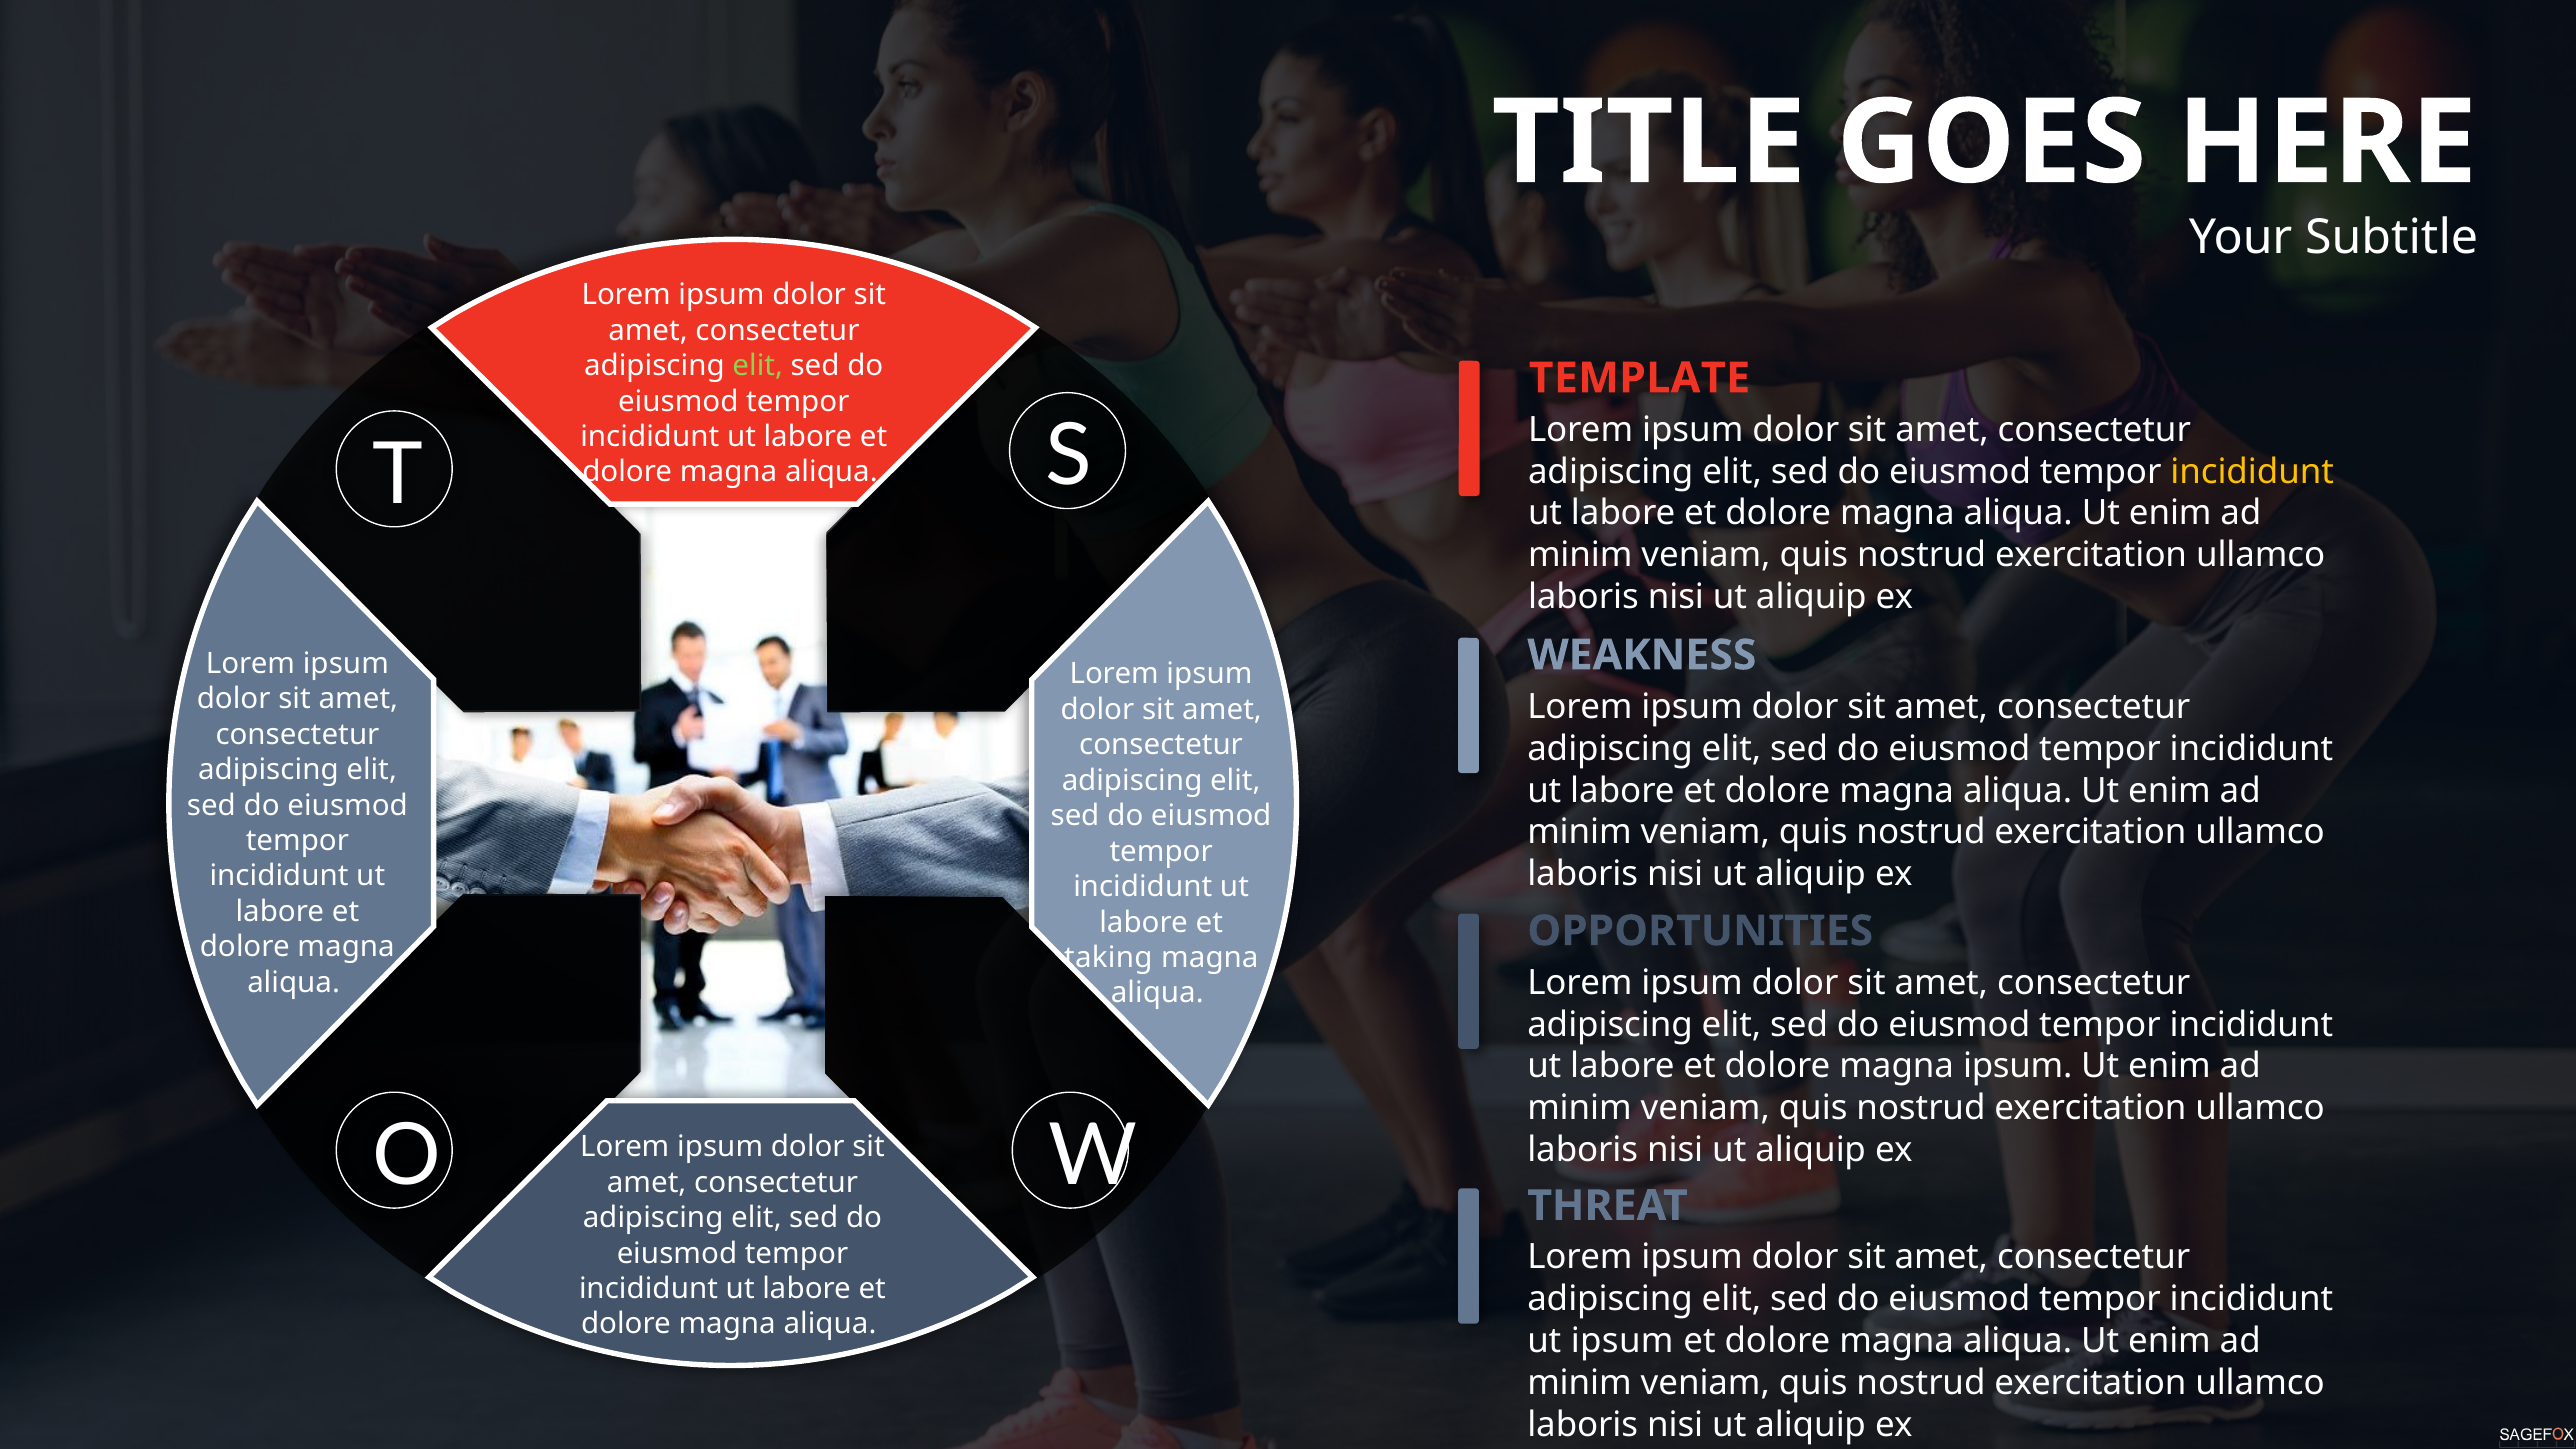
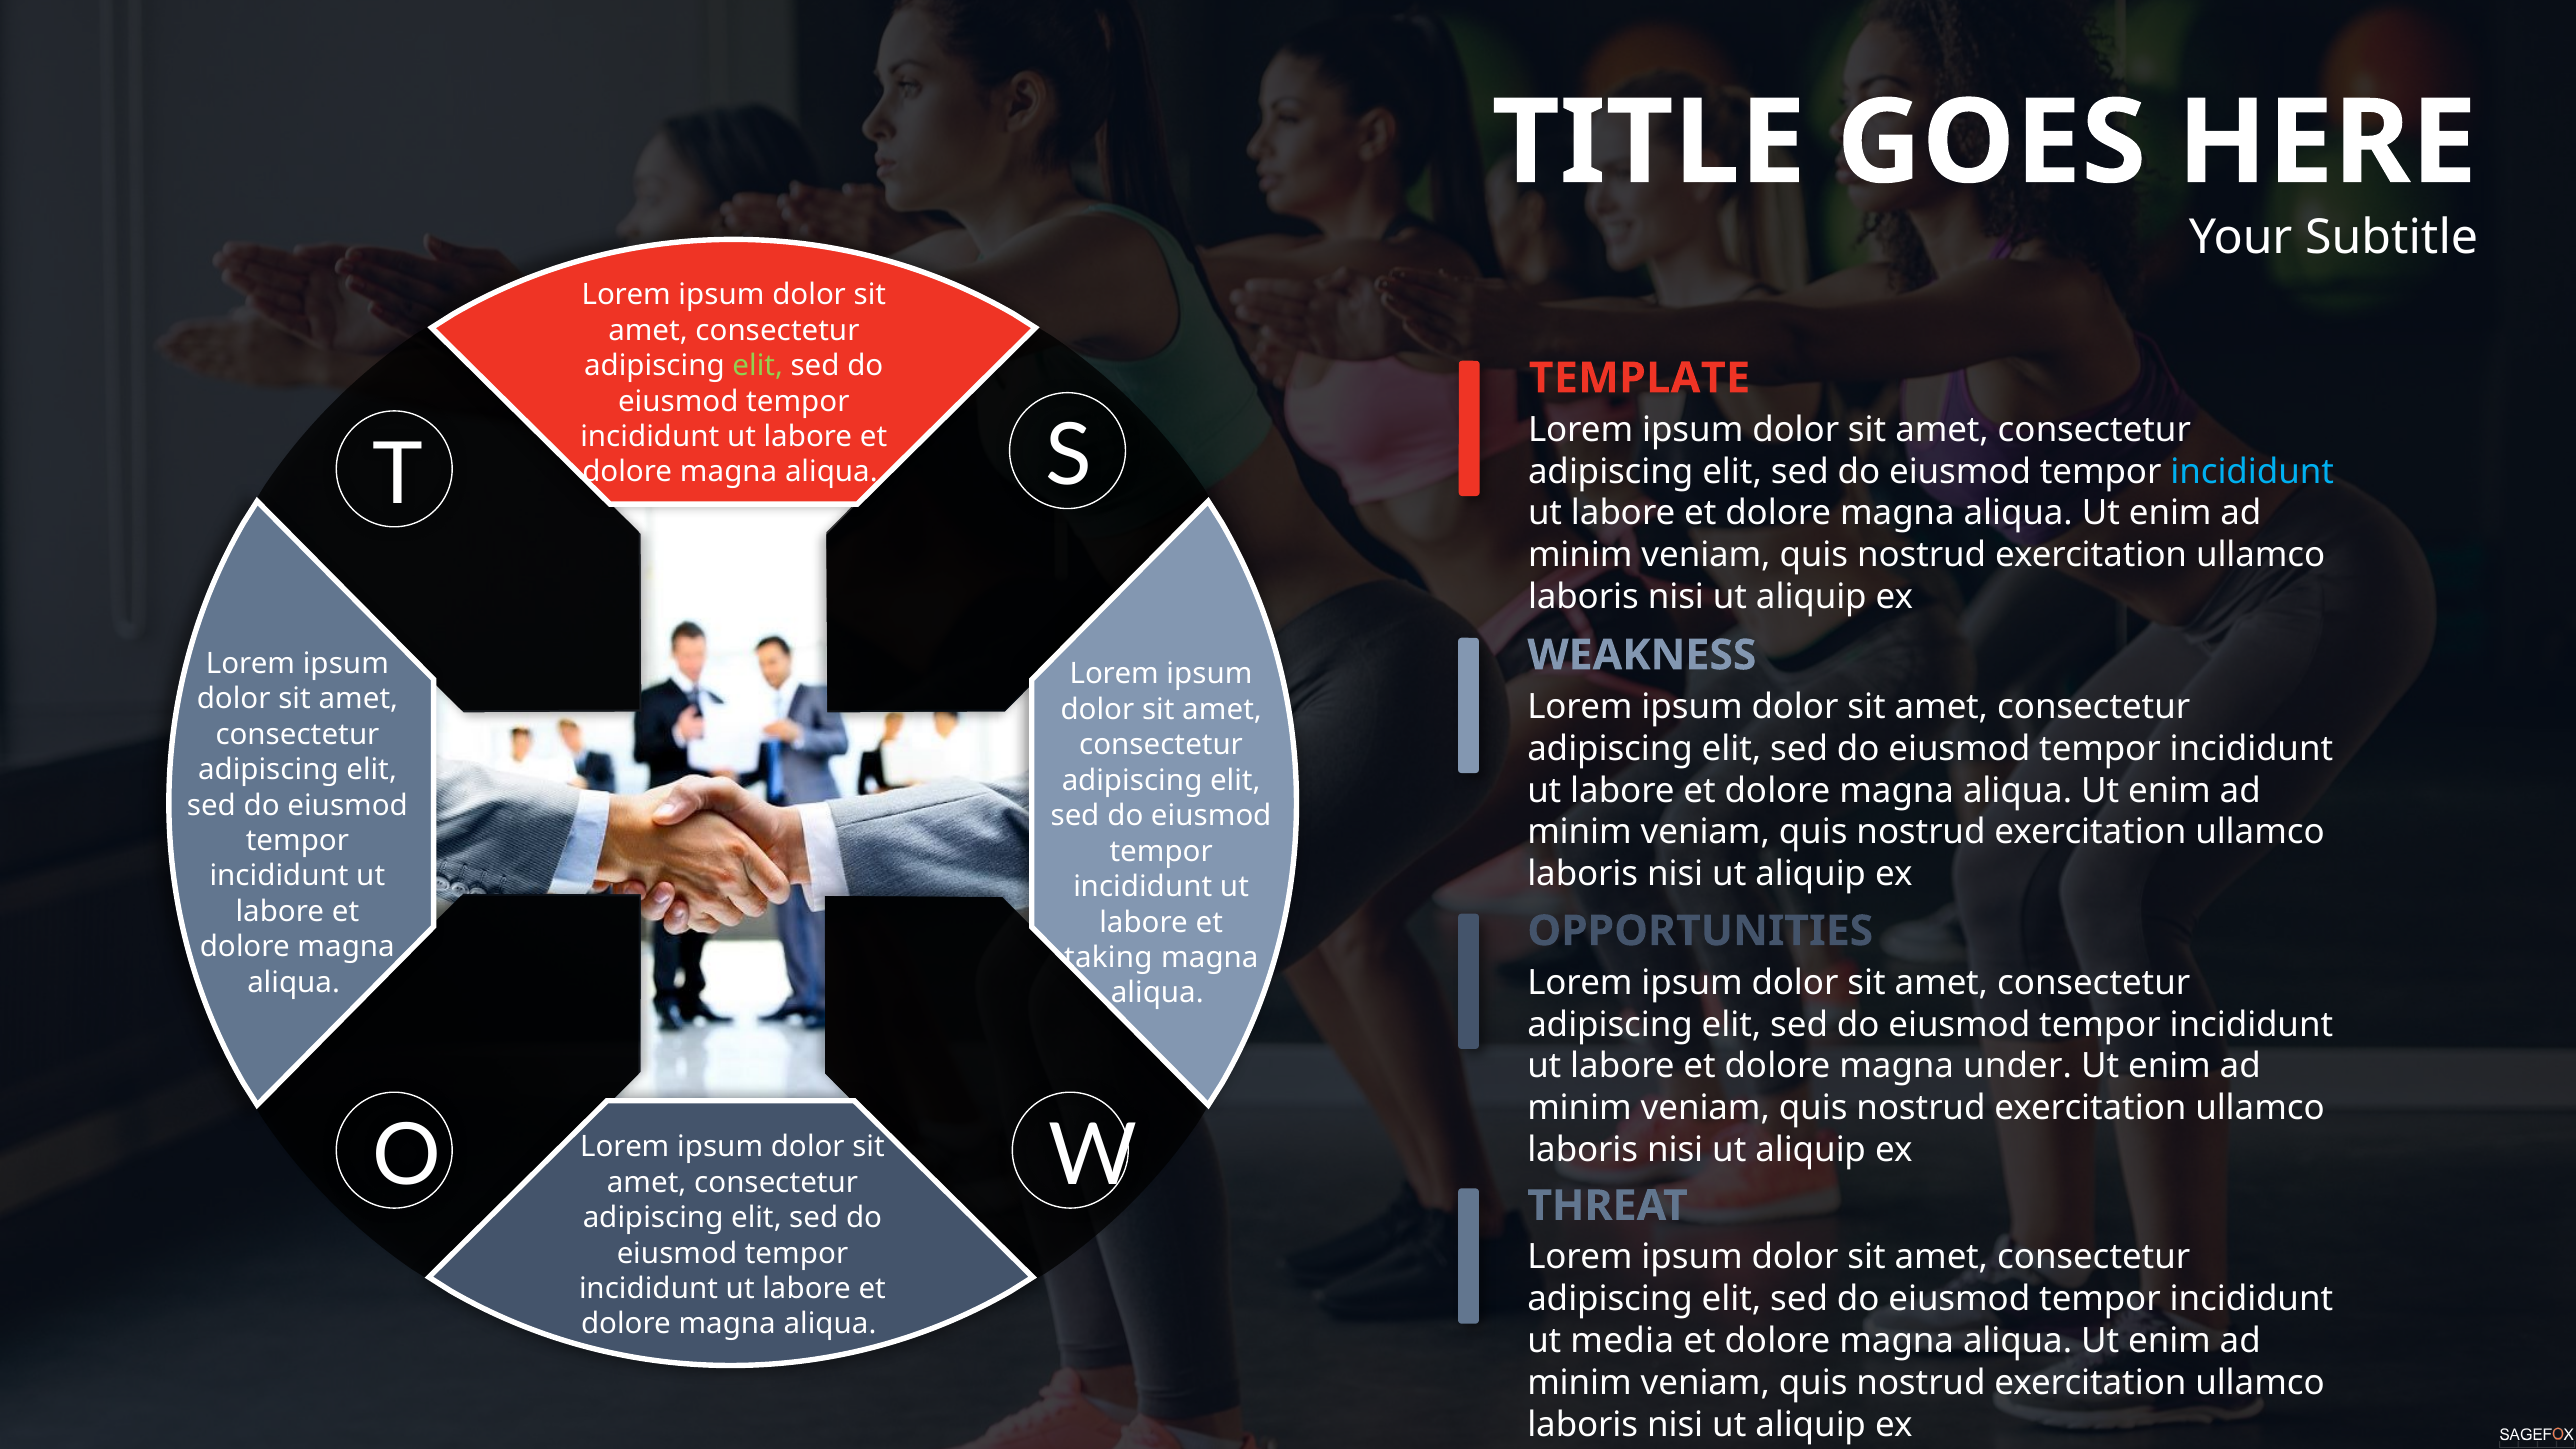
incididunt colour: yellow -> light blue (2252, 472)
magna ipsum: ipsum -> under (2018, 1066)
ut ipsum: ipsum -> media (1622, 1341)
